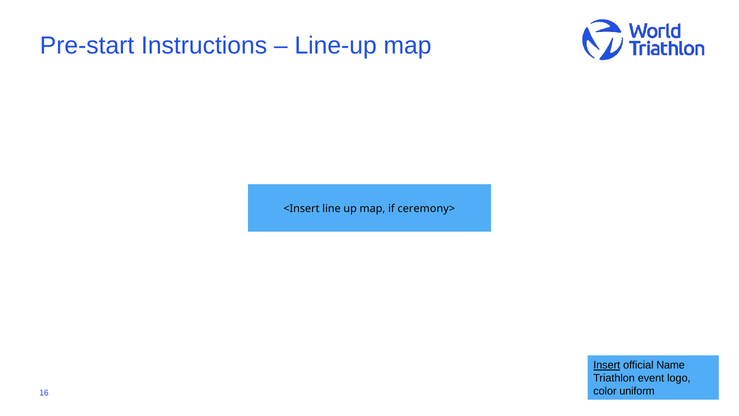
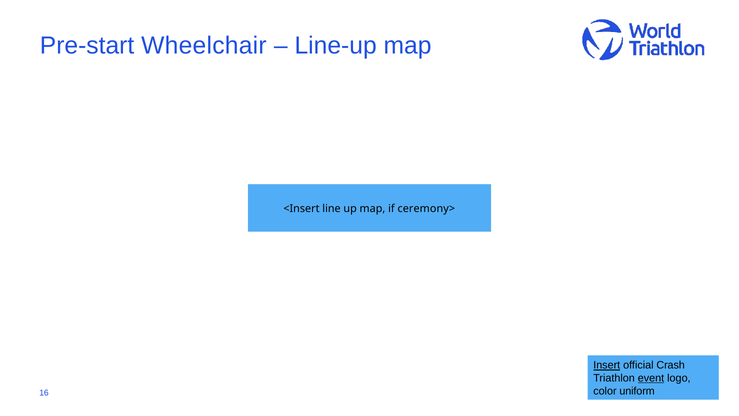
Instructions: Instructions -> Wheelchair (204, 46)
Name: Name -> Crash (671, 365)
event underline: none -> present (651, 378)
